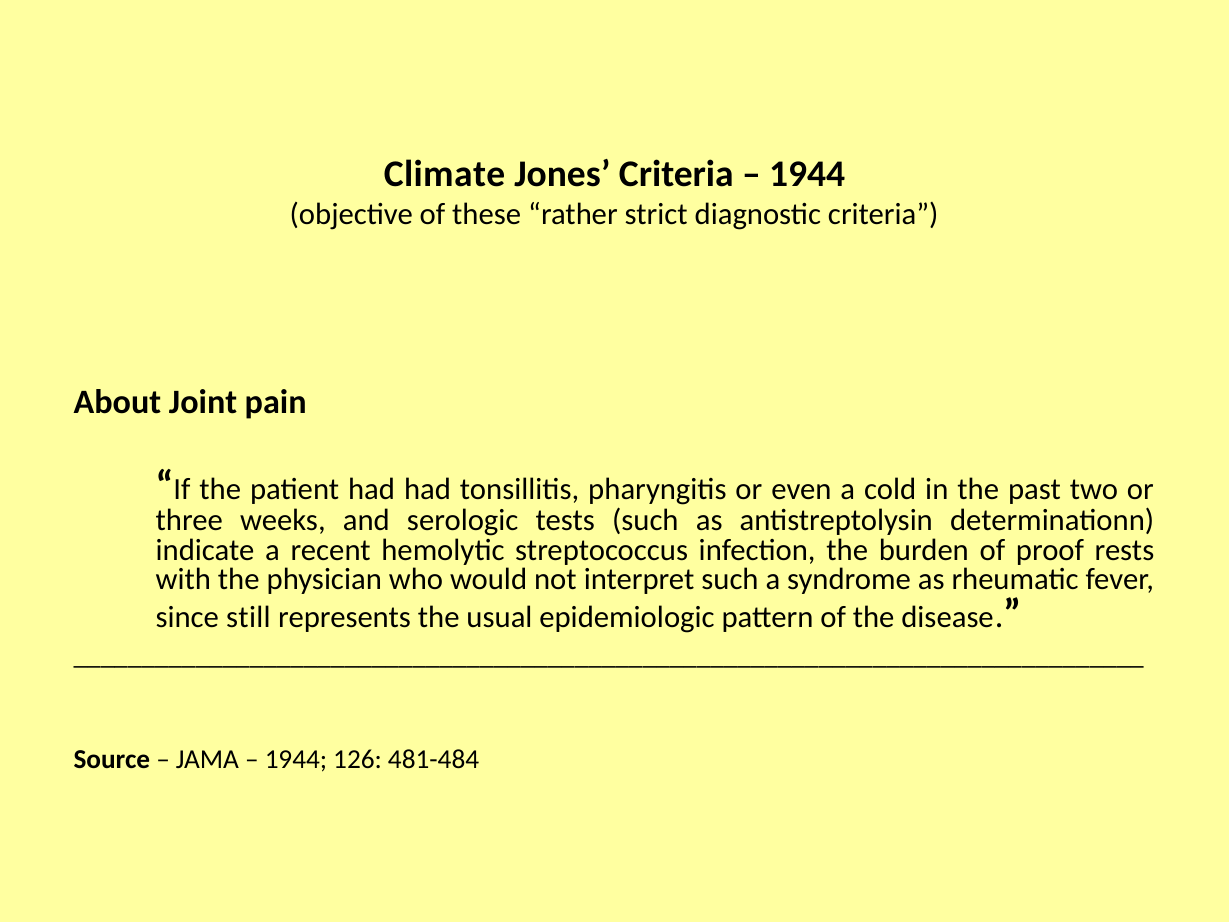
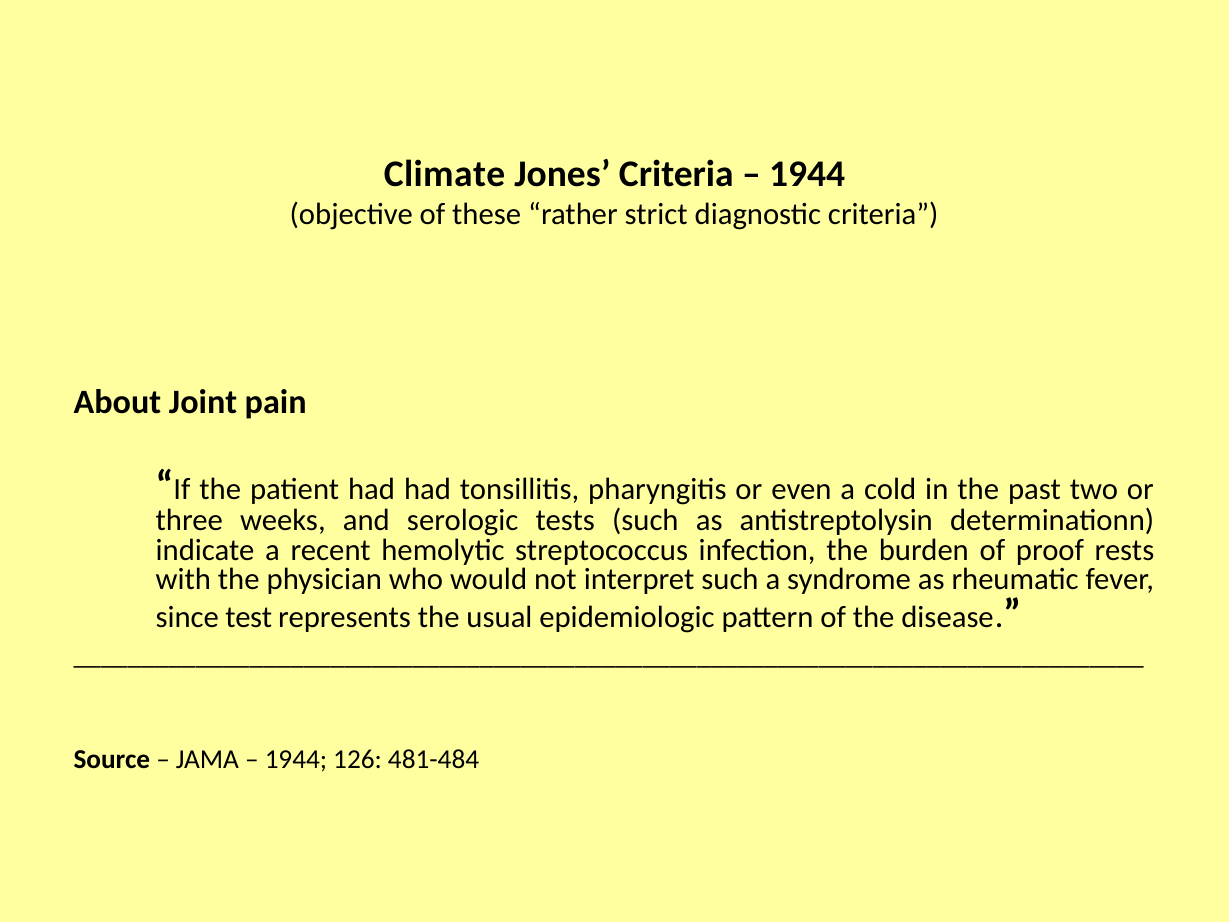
still: still -> test (249, 617)
